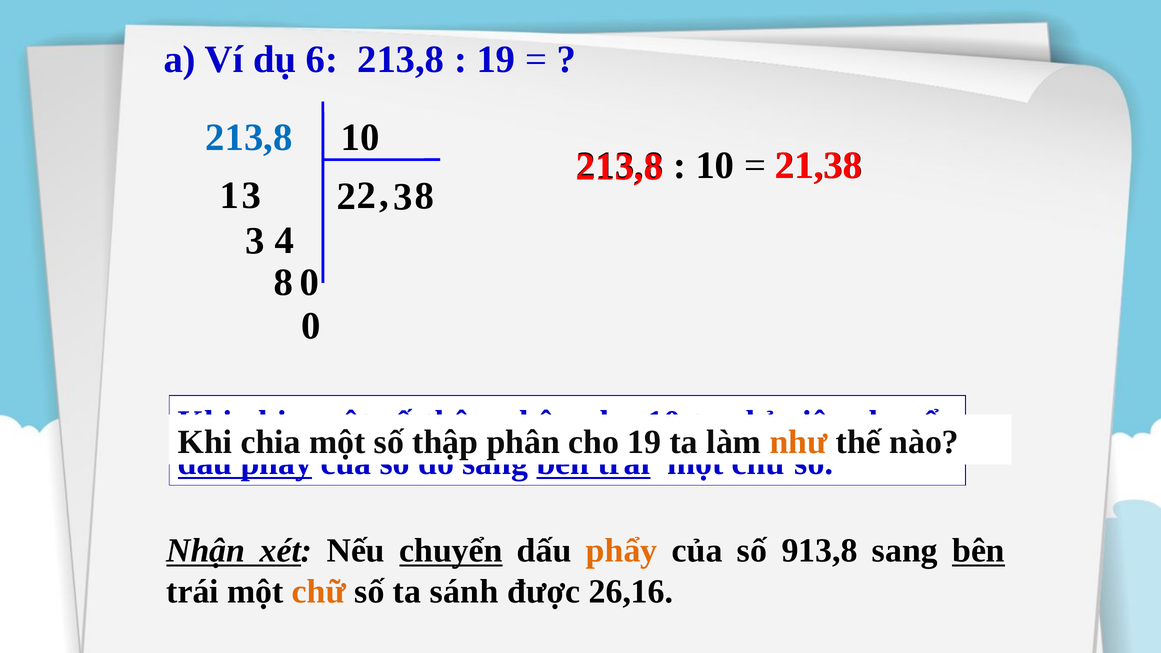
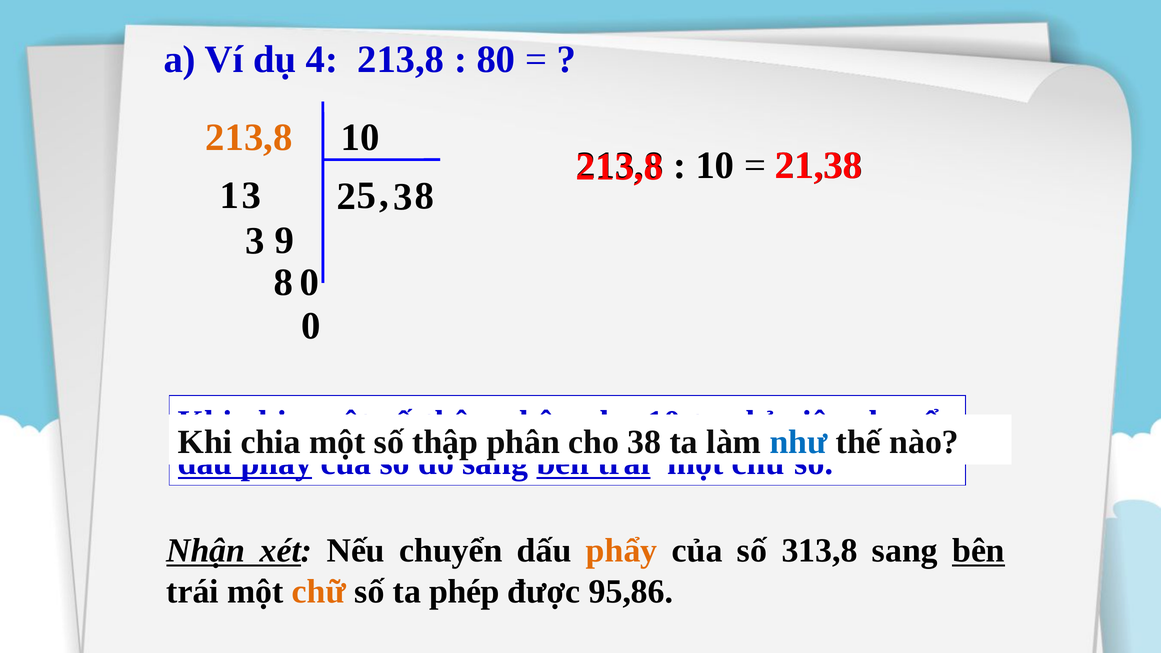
6: 6 -> 4 (322, 59)
19: 19 -> 80 (496, 59)
213,8 colour: blue -> orange (249, 137)
2: 2 -> 5 (367, 195)
4: 4 -> 9 (284, 240)
cho 19: 19 -> 38 (644, 442)
như colour: orange -> blue (799, 442)
chuyển underline: present -> none (451, 551)
913,8: 913,8 -> 313,8 (820, 551)
sánh: sánh -> phép (464, 591)
26,16: 26,16 -> 95,86 (631, 591)
